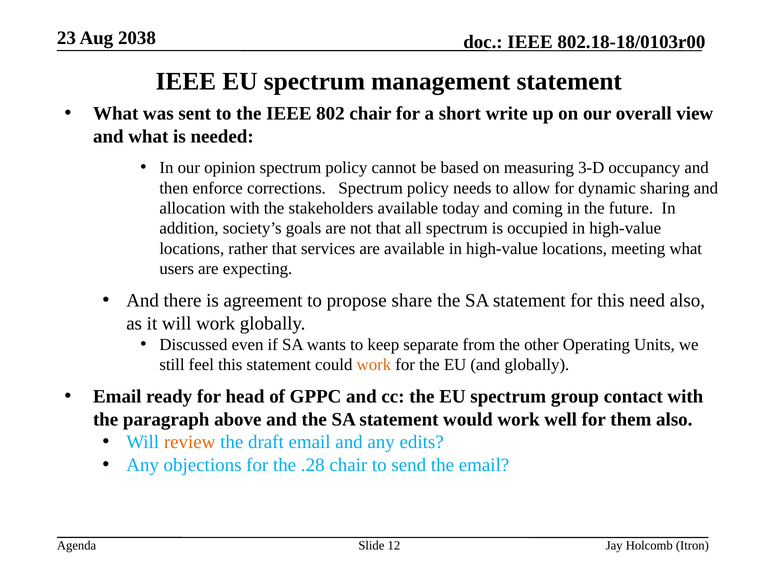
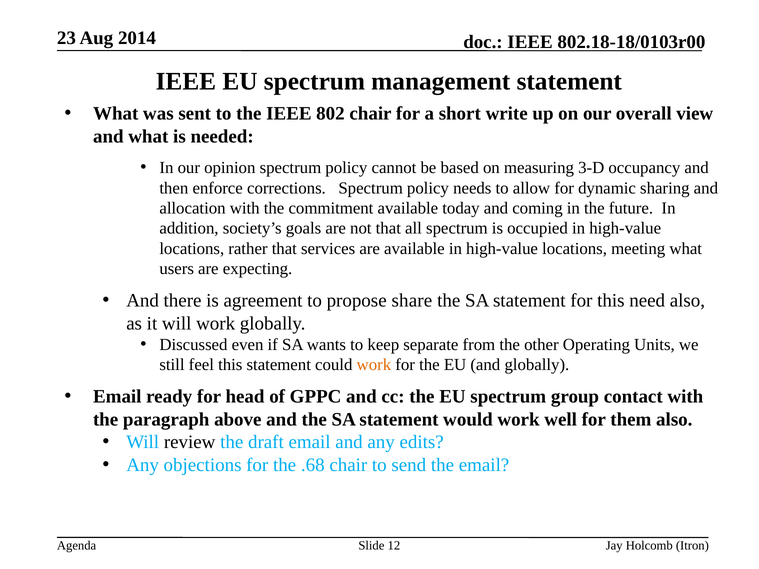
2038: 2038 -> 2014 (137, 38)
stakeholders: stakeholders -> commitment (331, 208)
review colour: orange -> black (190, 442)
.28: .28 -> .68 (313, 465)
